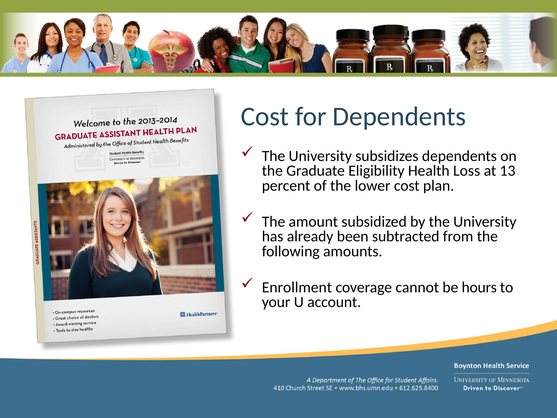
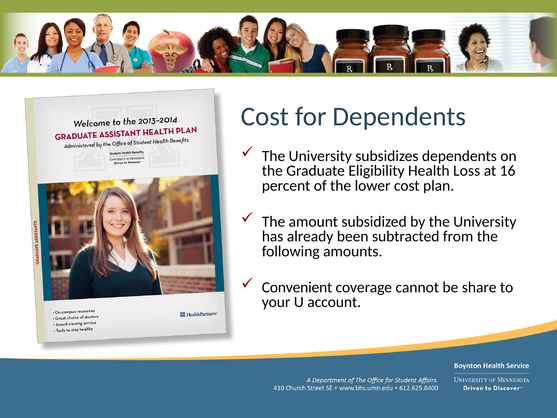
13: 13 -> 16 (508, 171)
Enrollment: Enrollment -> Convenient (297, 287)
hours: hours -> share (479, 287)
